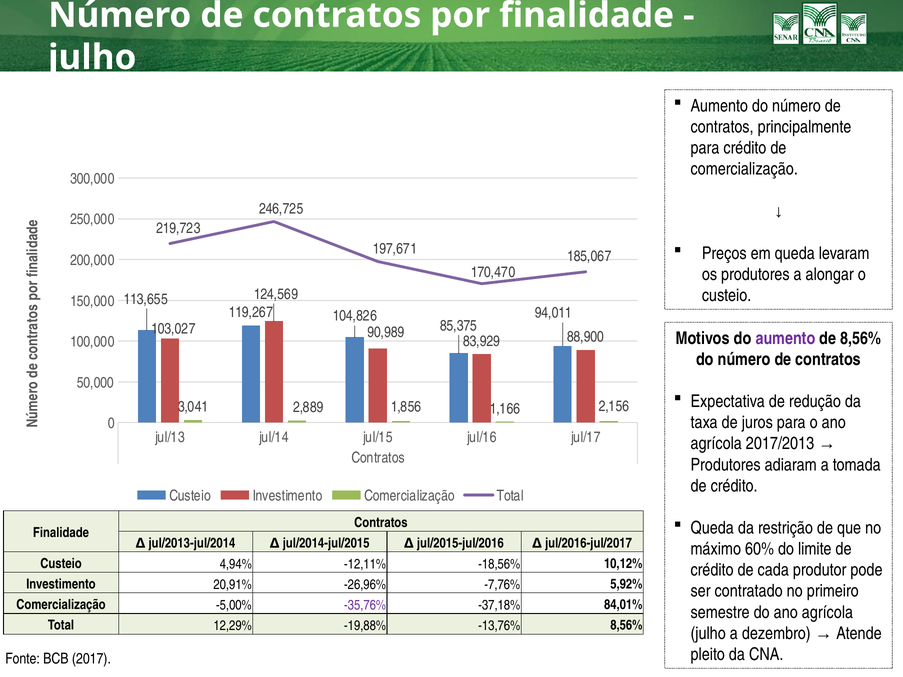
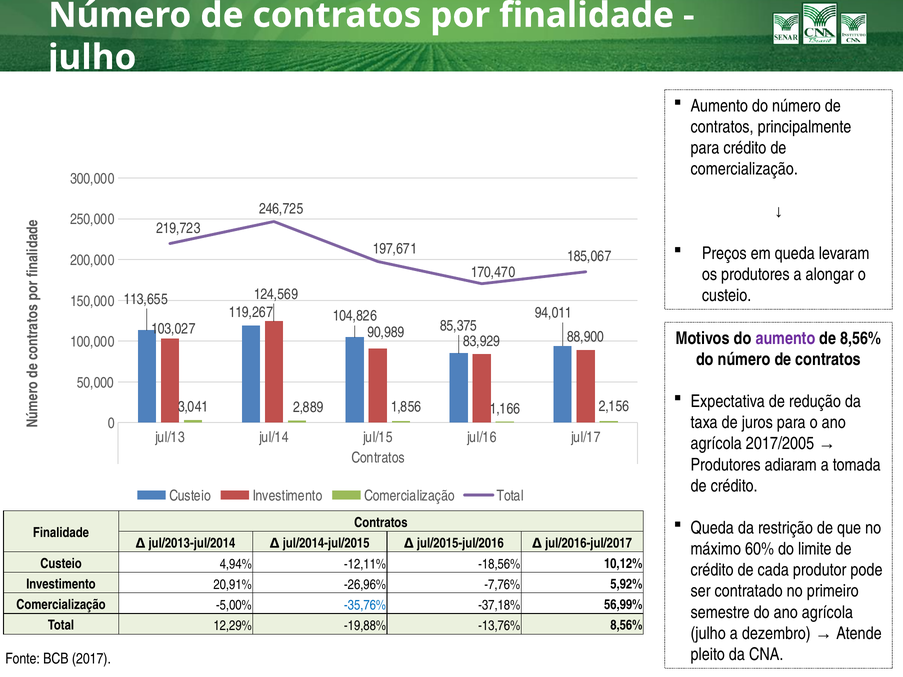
2017/2013: 2017/2013 -> 2017/2005 (780, 444)
-35,76% colour: purple -> blue (365, 605)
84,01%: 84,01% -> 56,99% (623, 605)
